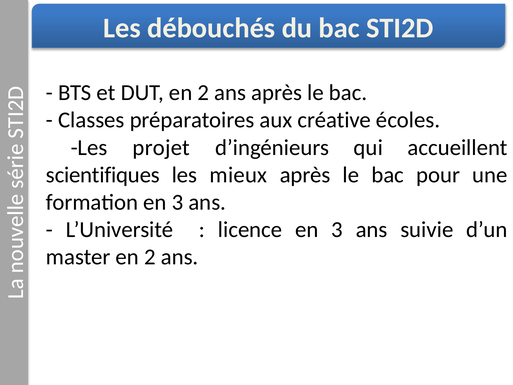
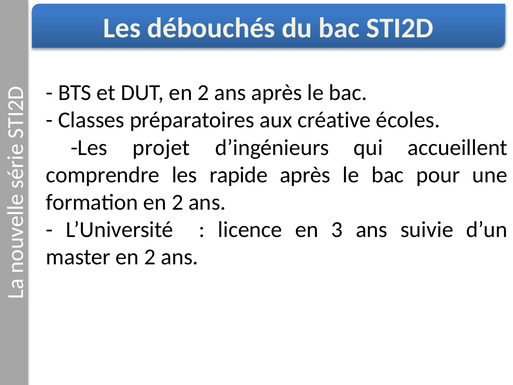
scientifiques: scientifiques -> comprendre (103, 175)
mieux: mieux -> rapide (239, 175)
formation en 3: 3 -> 2 (177, 202)
